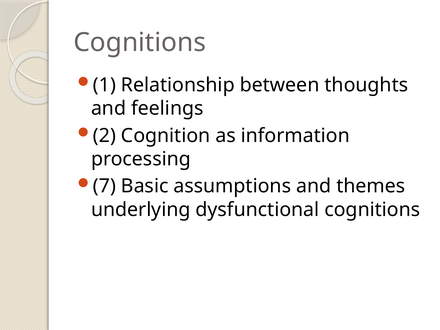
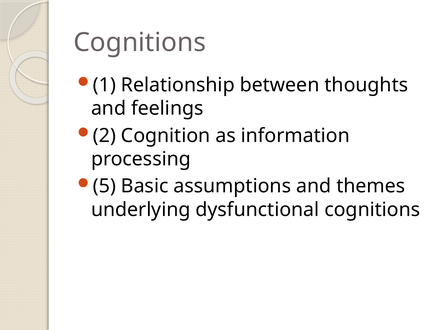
7: 7 -> 5 (104, 186)
